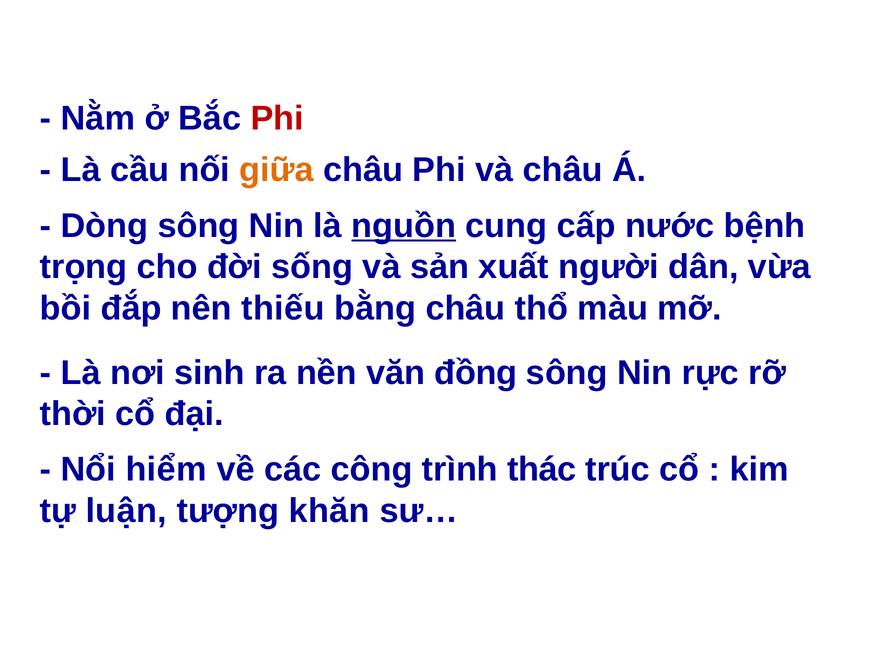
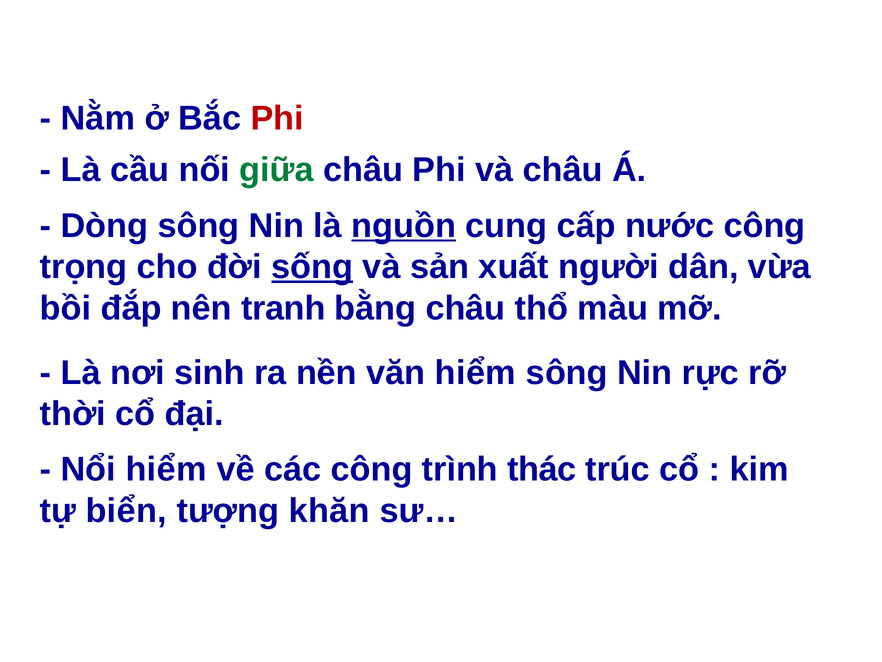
giữa colour: orange -> green (277, 170)
nước bệnh: bệnh -> công (765, 226)
sống underline: none -> present (312, 267)
thiếu: thiếu -> tranh (283, 308)
văn đồng: đồng -> hiểm (475, 373)
luận: luận -> biển (126, 510)
